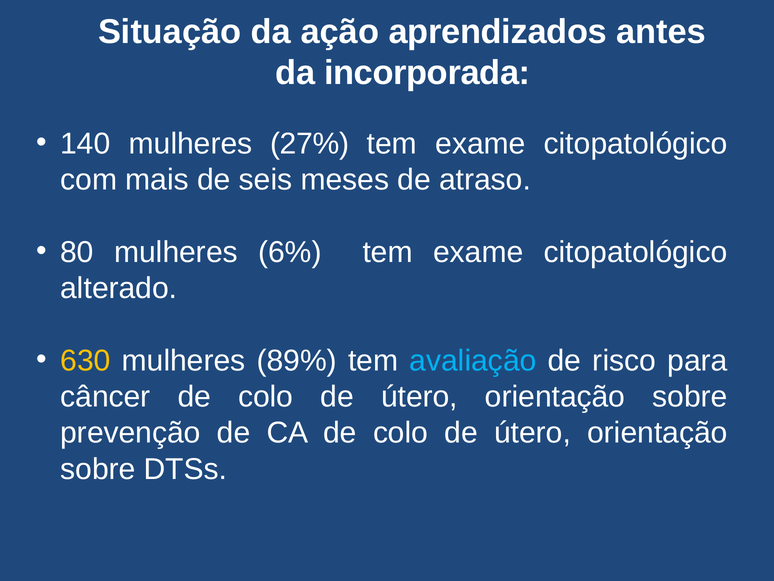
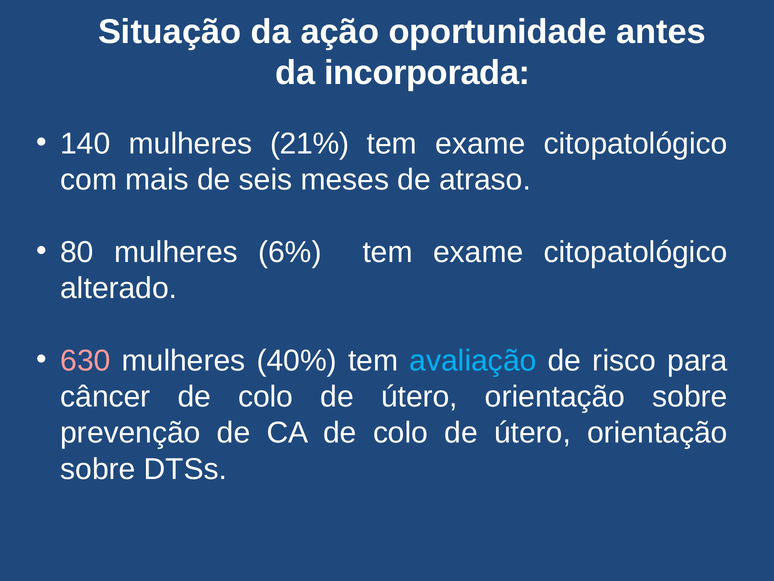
aprendizados: aprendizados -> oportunidade (498, 32)
27%: 27% -> 21% (310, 144)
630 colour: yellow -> pink (85, 360)
89%: 89% -> 40% (297, 360)
